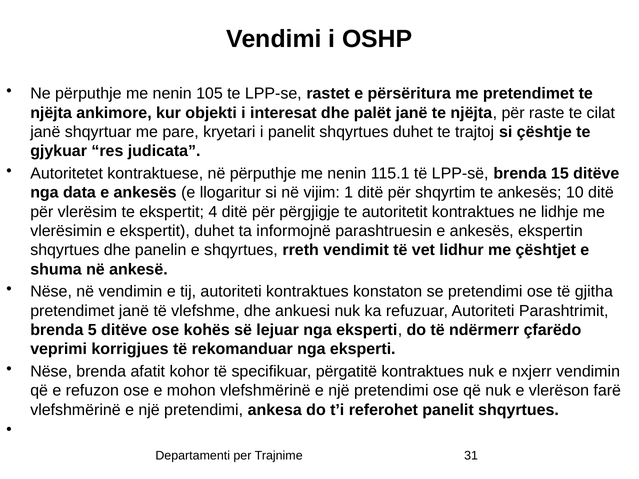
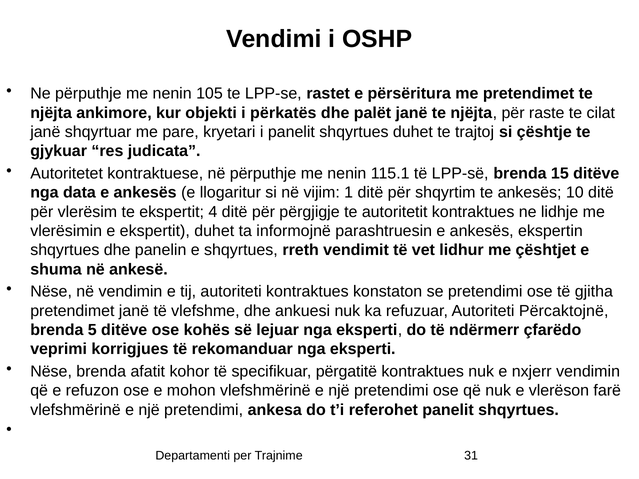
interesat: interesat -> përkatës (283, 113)
Parashtrimit: Parashtrimit -> Përcaktojnë (564, 311)
